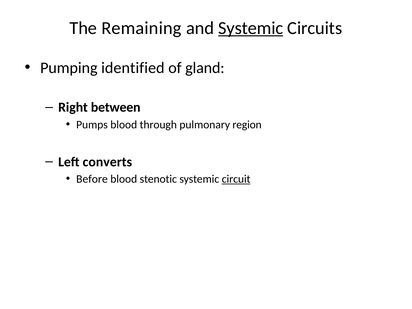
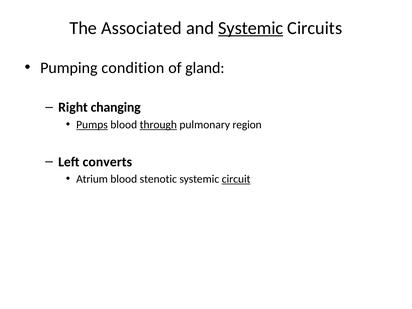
Remaining: Remaining -> Associated (142, 28)
identified: identified -> condition (133, 68)
between: between -> changing (116, 107)
Pumps underline: none -> present (92, 125)
through underline: none -> present (158, 125)
Before: Before -> Atrium (92, 179)
